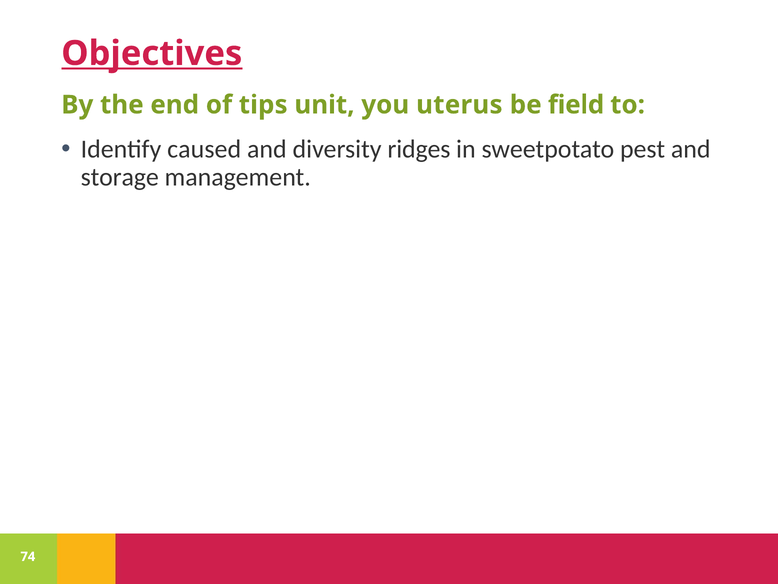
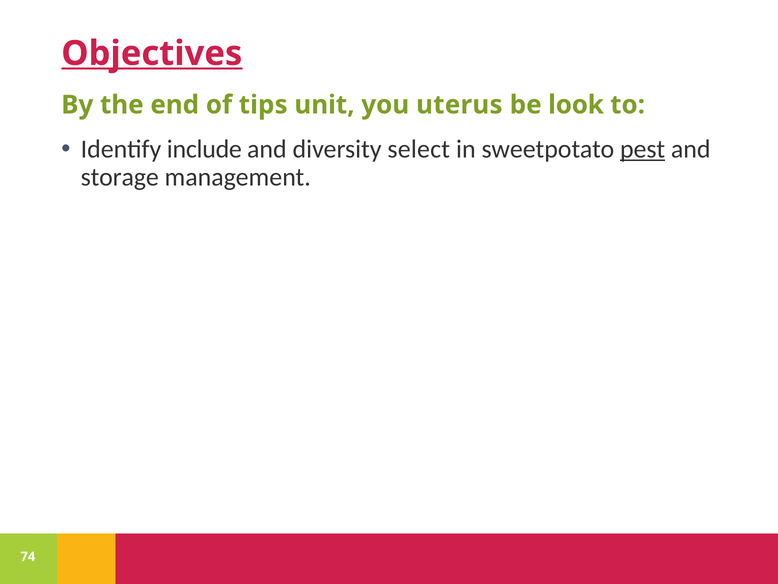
field: field -> look (576, 105)
caused: caused -> include (204, 149)
ridges: ridges -> select (419, 149)
pest underline: none -> present (643, 149)
